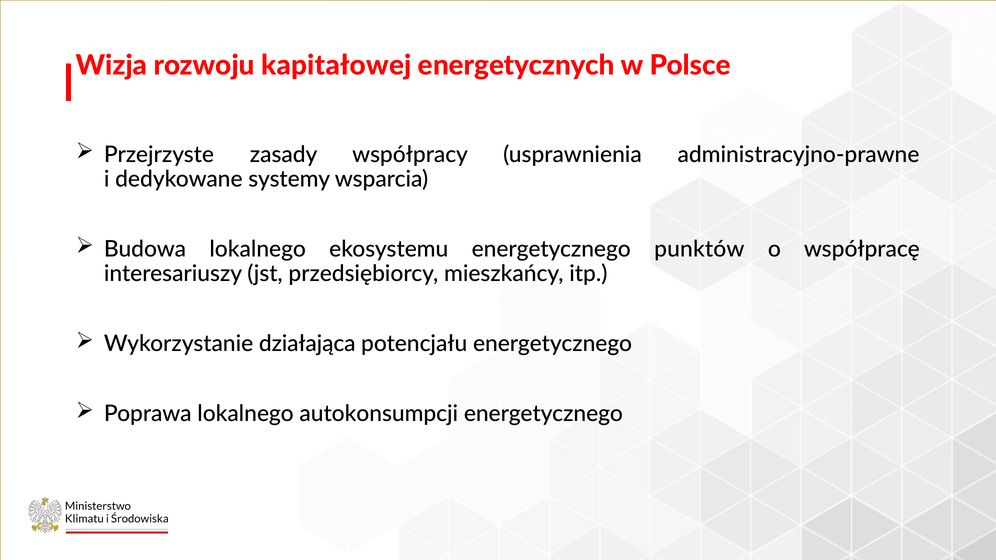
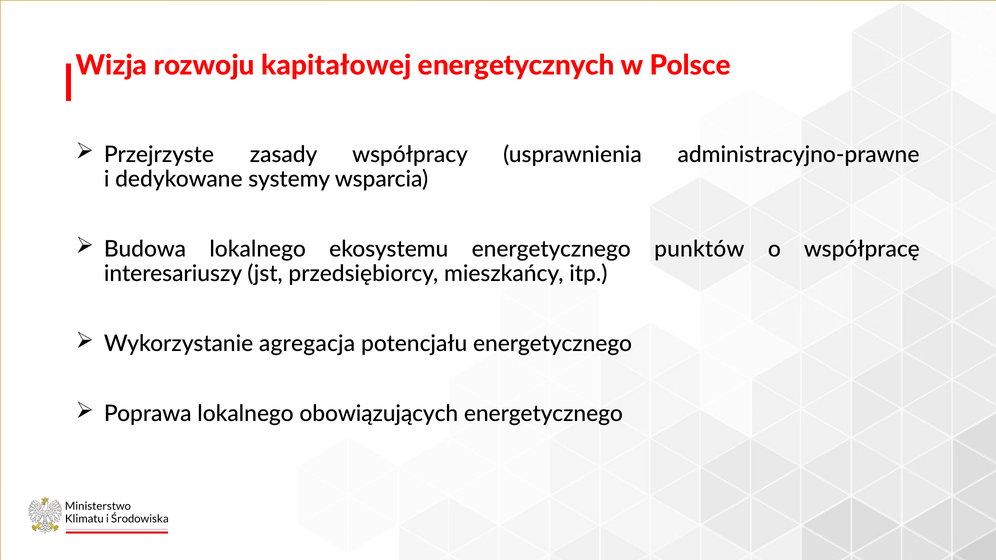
działająca: działająca -> agregacja (307, 344)
autokonsumpcji: autokonsumpcji -> obowiązujących (379, 414)
